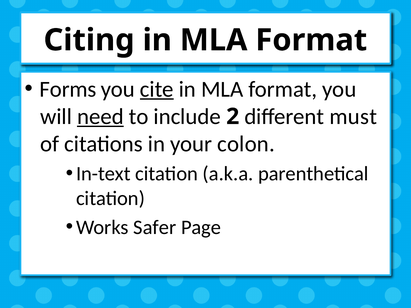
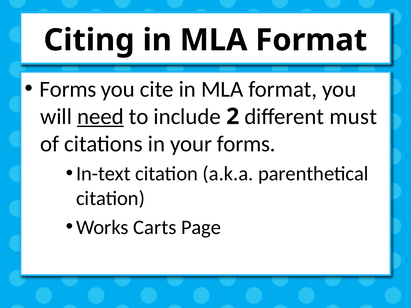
cite underline: present -> none (157, 89)
your colon: colon -> forms (246, 144)
Safer: Safer -> Carts (155, 227)
